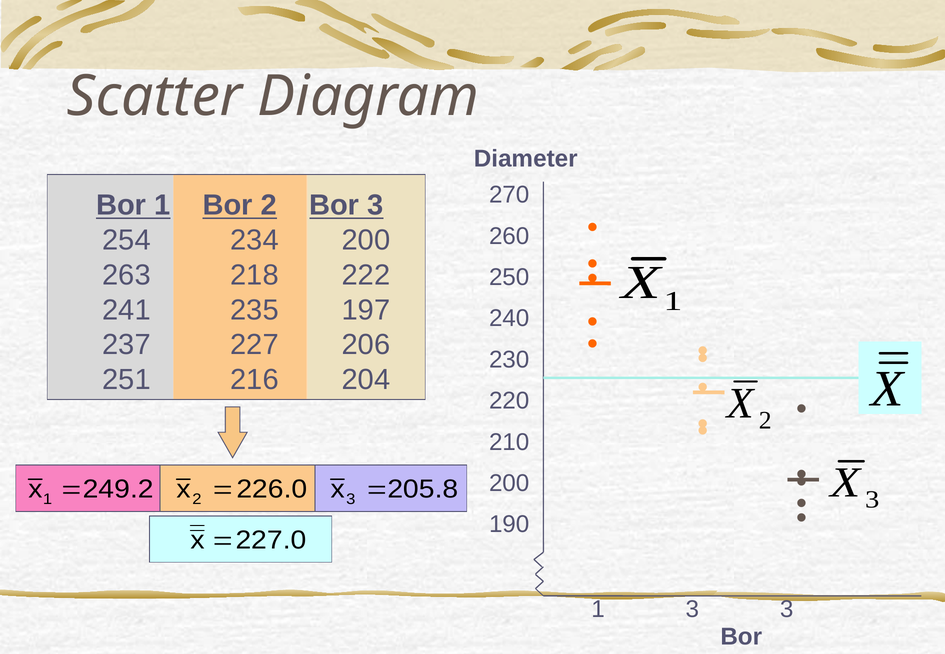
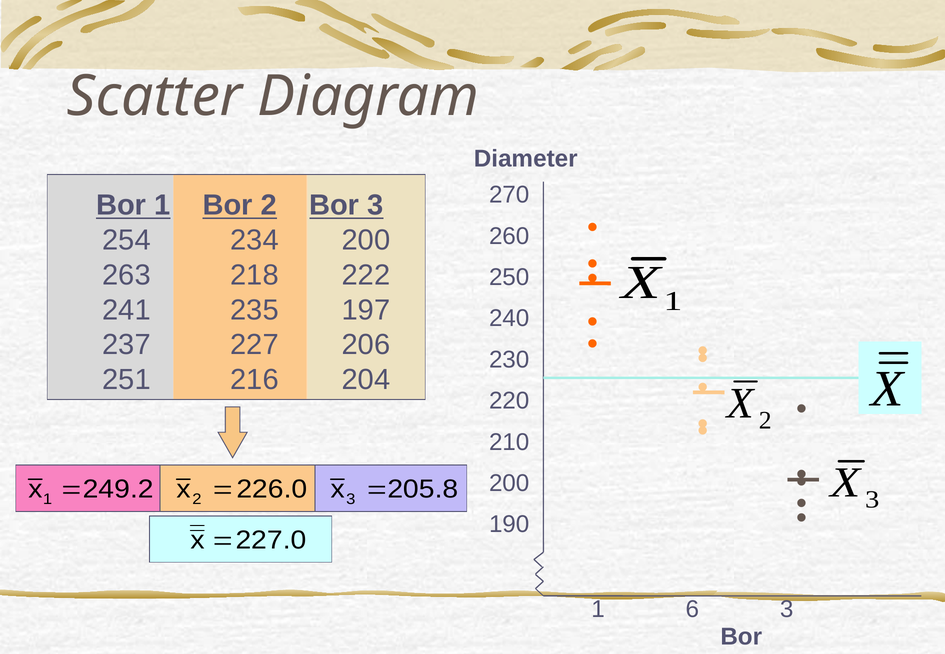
1 3: 3 -> 6 (692, 609)
